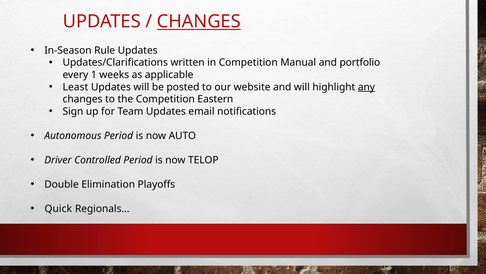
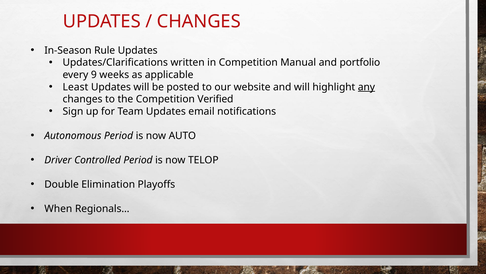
CHANGES underline: present -> none (199, 22)
1: 1 -> 9 (94, 75)
Eastern: Eastern -> Verified (215, 99)
Quick: Quick -> When (58, 208)
